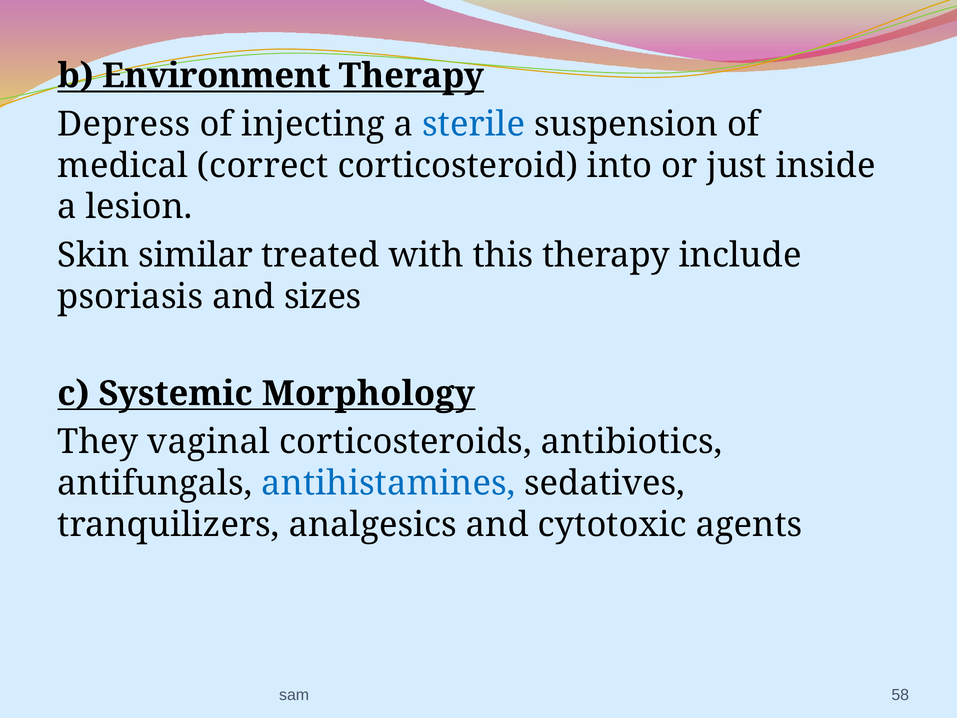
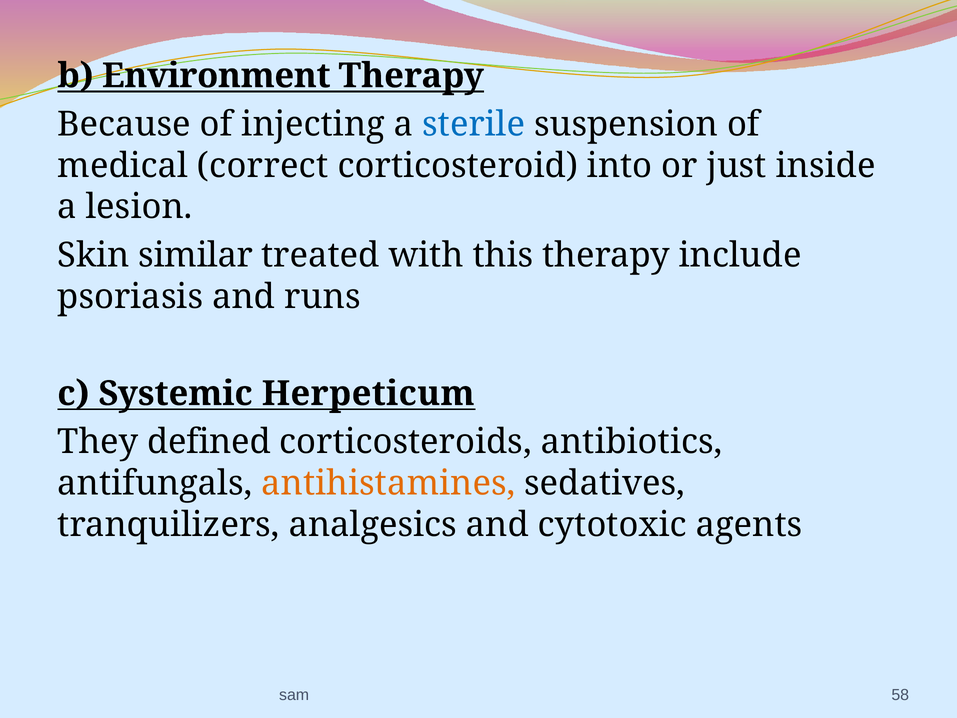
Depress: Depress -> Because (124, 124)
sizes: sizes -> runs (323, 297)
Morphology: Morphology -> Herpeticum (368, 393)
vaginal: vaginal -> defined (209, 442)
antihistamines colour: blue -> orange (388, 483)
